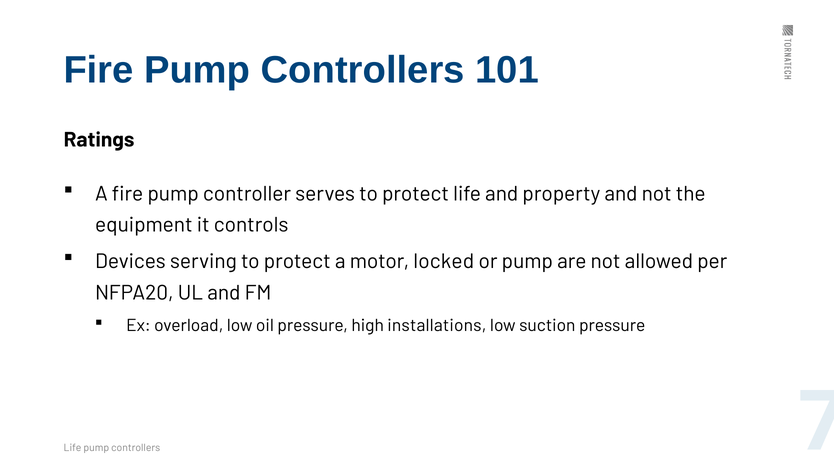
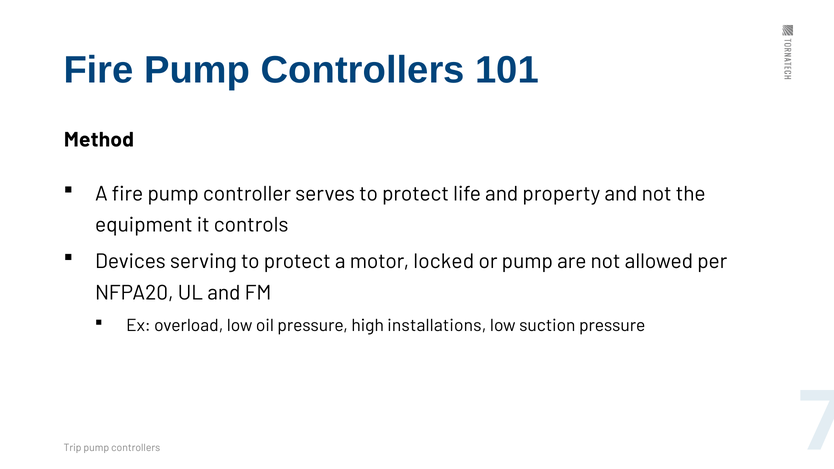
Ratings: Ratings -> Method (99, 140)
Life: Life -> Trip (73, 448)
